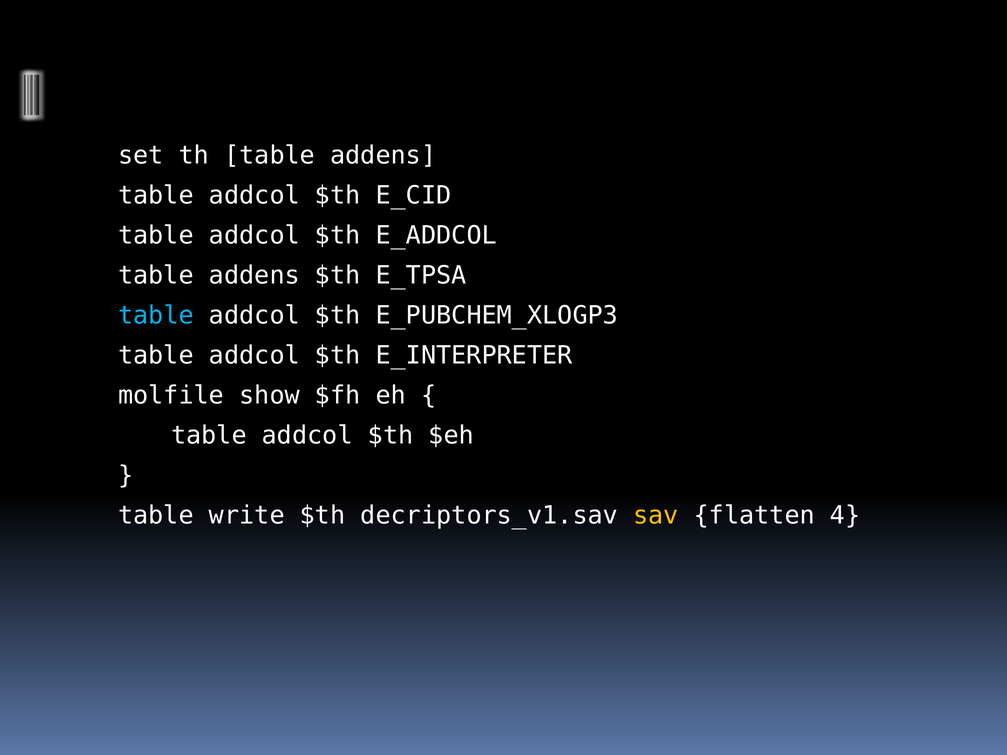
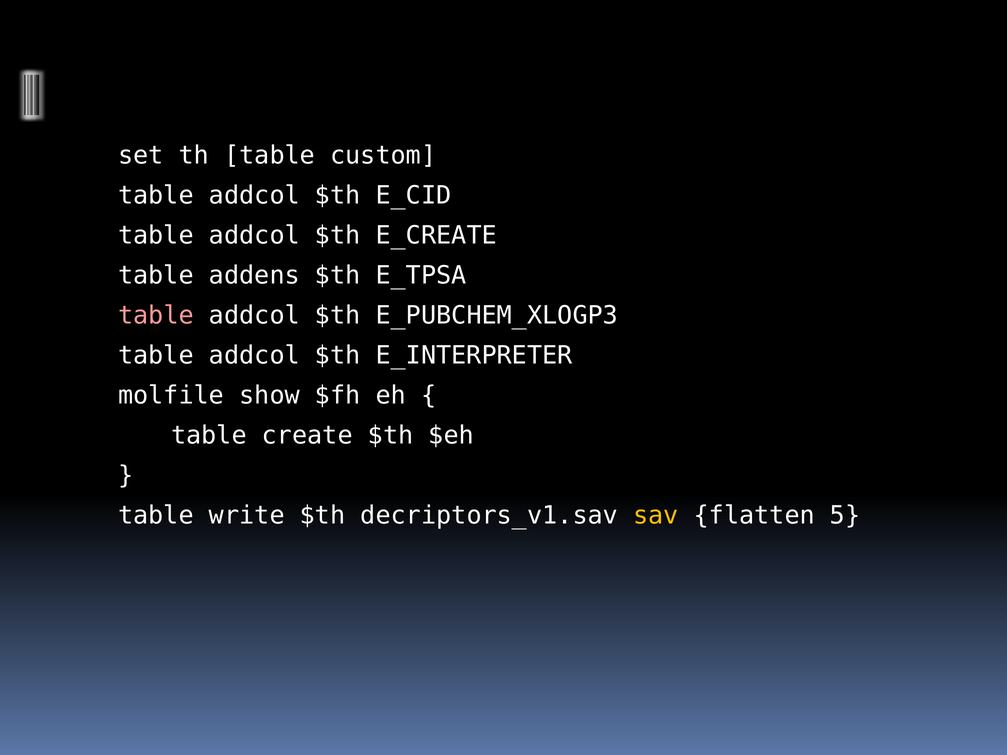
th table addens: addens -> custom (383, 156)
E_ADDCOL: E_ADDCOL -> E_CREATE (436, 236)
table colour: light blue -> pink (156, 316)
addcol: addcol -> create (307, 436)
4: 4 -> 5 (845, 516)
